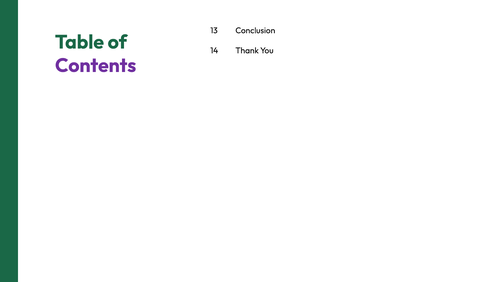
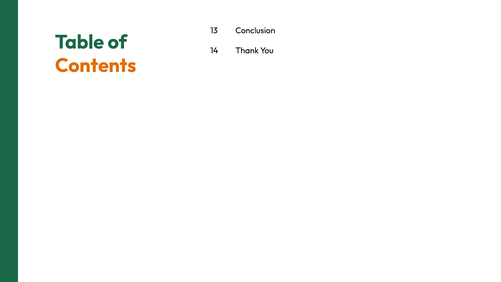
Contents colour: purple -> orange (96, 65)
